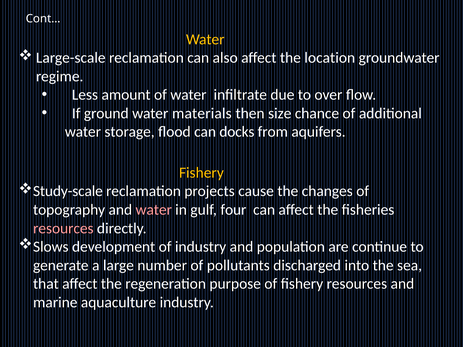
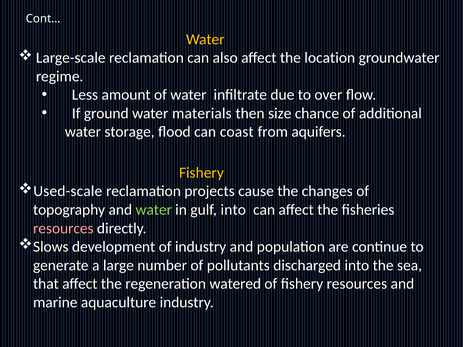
docks: docks -> coast (237, 132)
Study-scale: Study-scale -> Used-scale (68, 191)
water colour: pink -> light green (154, 210)
gulf four: four -> into (233, 210)
purpose: purpose -> watered (235, 284)
